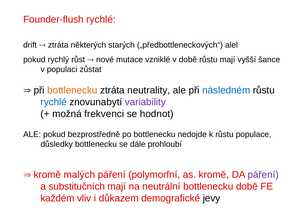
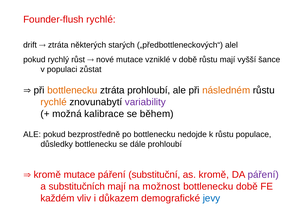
ztráta neutrality: neutrality -> prohloubí (149, 90)
následném colour: blue -> orange (226, 90)
rychlé colour: blue -> orange (54, 102)
frekvenci: frekvenci -> kalibrace (104, 114)
hodnot: hodnot -> během (157, 114)
kromě malých: malých -> mutace (79, 174)
polymorfní: polymorfní -> substituční (154, 174)
neutrální: neutrální -> možnost (161, 186)
jevy colour: black -> blue (212, 198)
